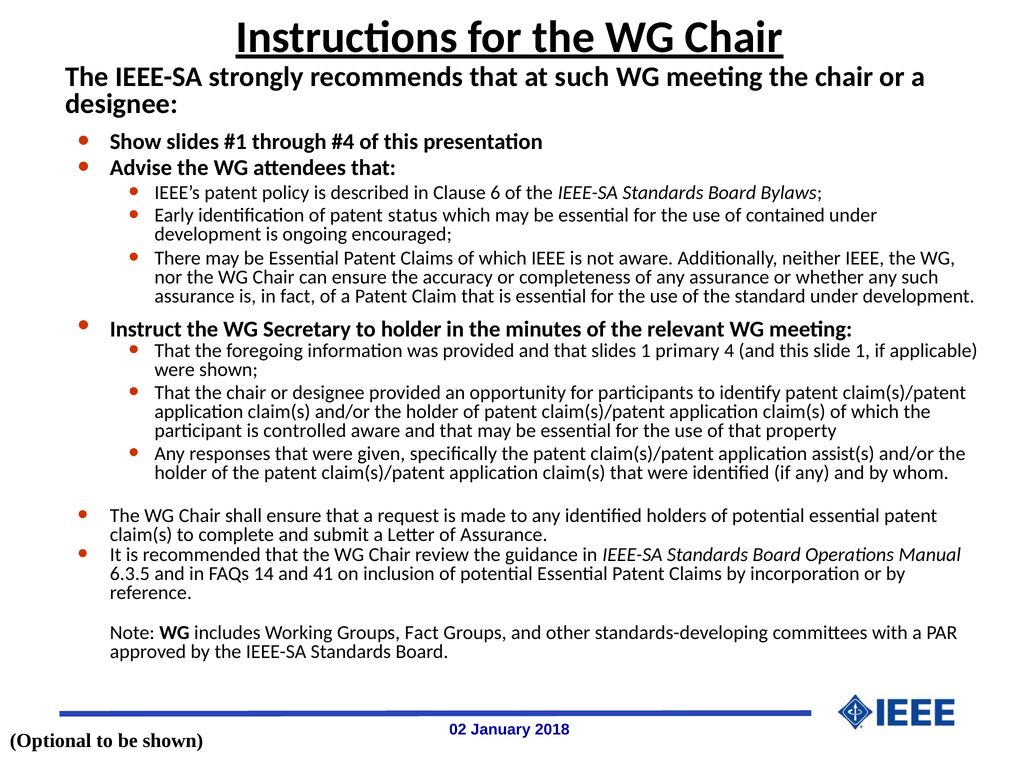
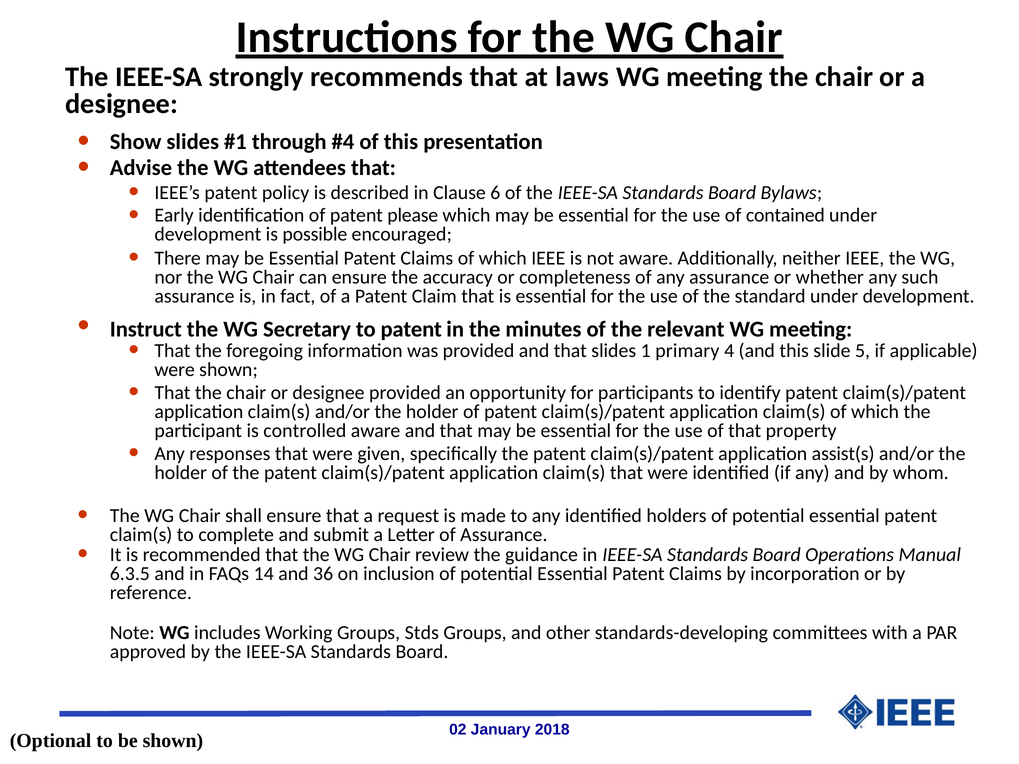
at such: such -> laws (582, 77)
status: status -> please (413, 216)
ongoing: ongoing -> possible (315, 235)
to holder: holder -> patent (411, 330)
slide 1: 1 -> 5 (863, 351)
41: 41 -> 36 (323, 574)
Groups Fact: Fact -> Stds (422, 633)
